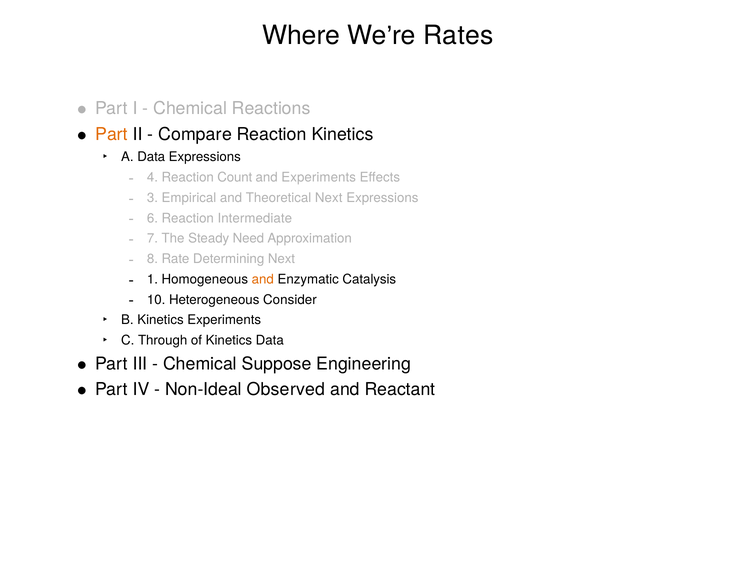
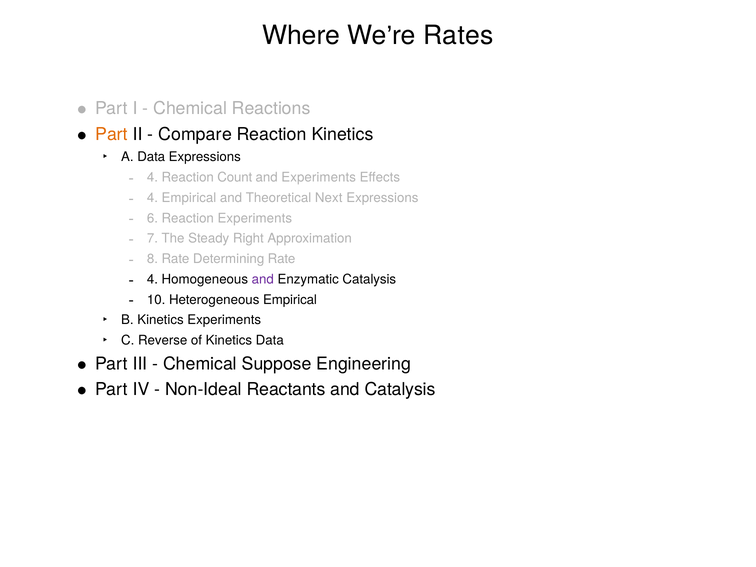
3: 3 -> 4 (152, 198)
Reaction Intermediate: Intermediate -> Experiments (255, 218)
Need: Need -> Right (248, 239)
Determining Next: Next -> Rate (282, 259)
1: 1 -> 4 (152, 279)
and colour: orange -> purple (263, 279)
Heterogeneous Consider: Consider -> Empirical (290, 300)
Through: Through -> Reverse (163, 340)
Observed: Observed -> Reactants (286, 390)
and Reactant: Reactant -> Catalysis (400, 390)
